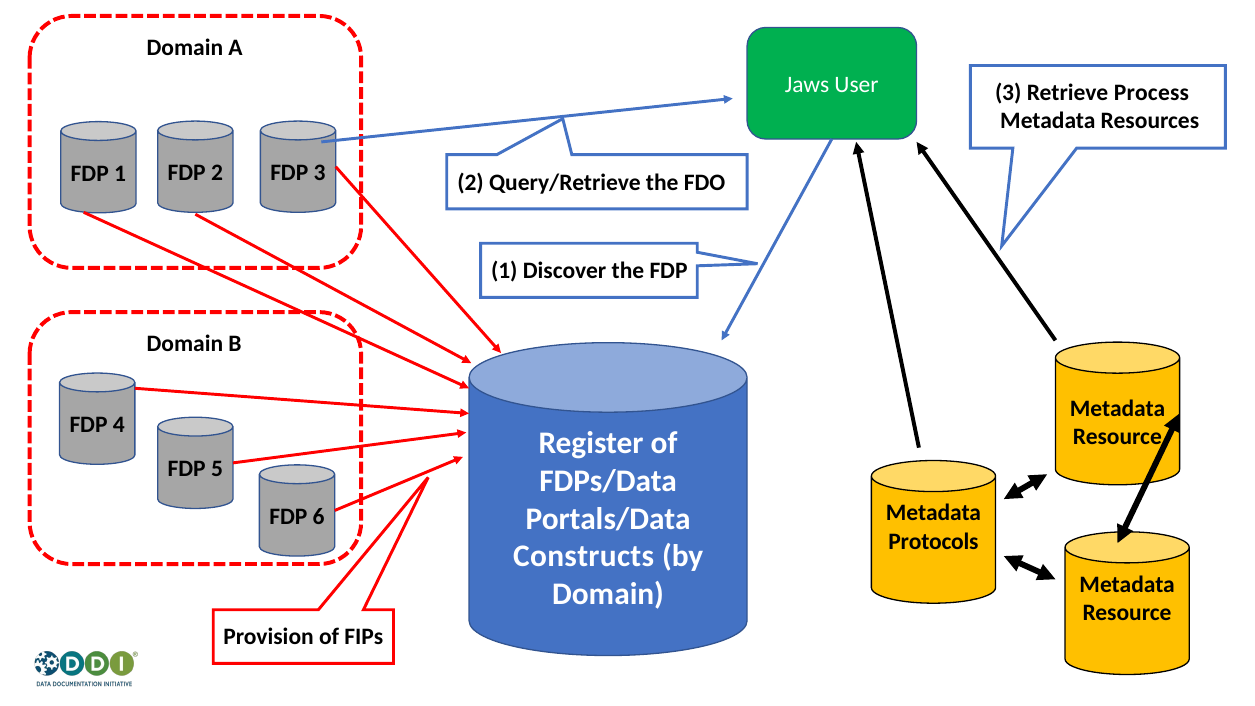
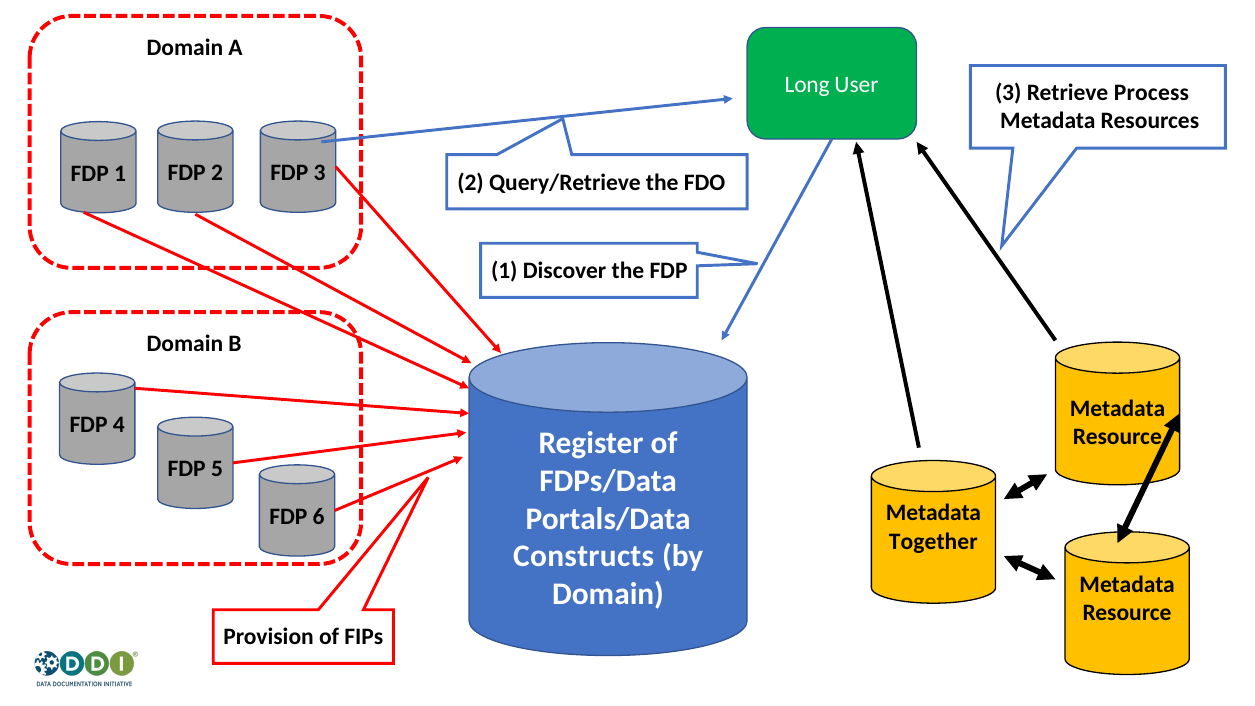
Jaws: Jaws -> Long (807, 85)
Protocols: Protocols -> Together (933, 541)
